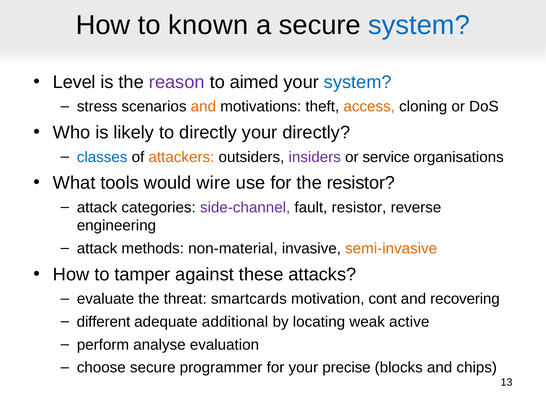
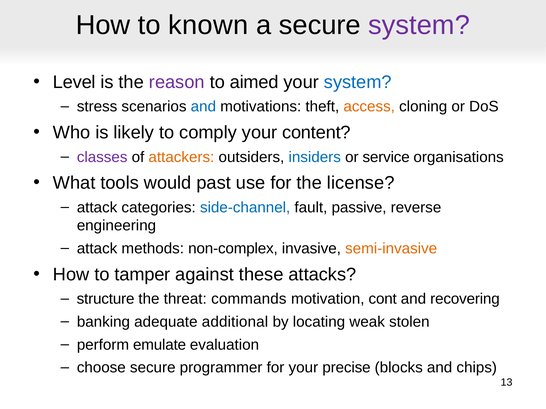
system colour: blue -> purple (419, 25)
and colour: orange -> blue (203, 107)
to directly: directly -> comply (208, 133)
your directly: directly -> content (316, 133)
classes colour: blue -> purple (102, 157)
insiders colour: purple -> blue (315, 157)
wire: wire -> past (214, 183)
the resistor: resistor -> license (361, 183)
side-channel colour: purple -> blue (245, 208)
fault resistor: resistor -> passive (359, 208)
non-material: non-material -> non-complex (233, 249)
evaluate: evaluate -> structure (106, 299)
smartcards: smartcards -> commands (249, 299)
different: different -> banking (103, 322)
active: active -> stolen (409, 322)
analyse: analyse -> emulate (160, 345)
